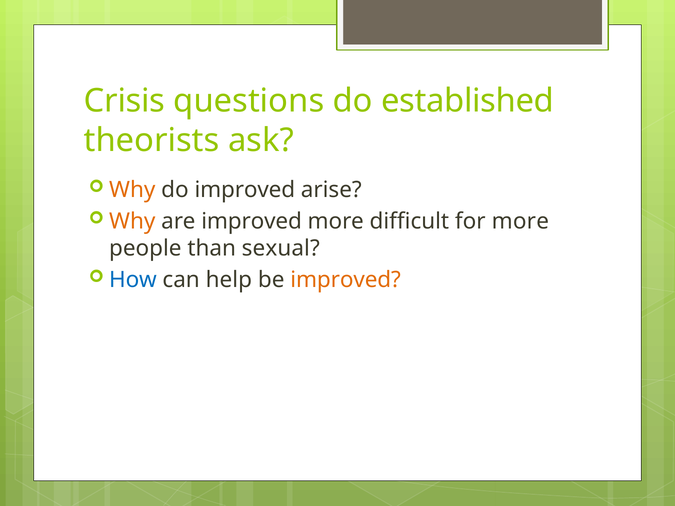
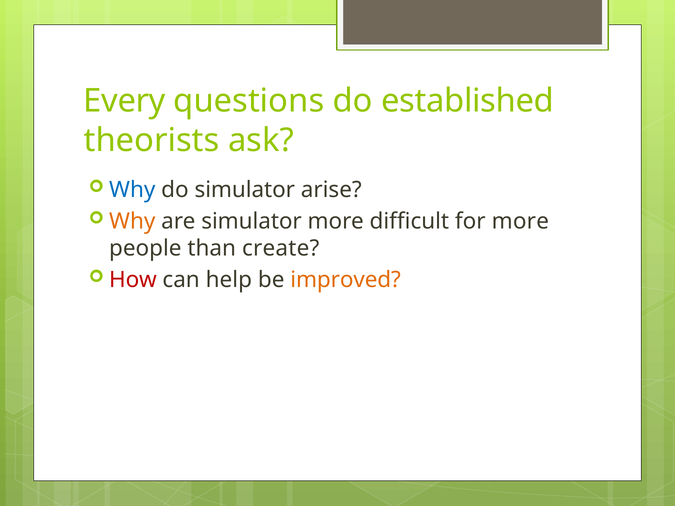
Crisis: Crisis -> Every (124, 101)
Why colour: orange -> blue (132, 190)
do improved: improved -> simulator (245, 190)
are improved: improved -> simulator (252, 221)
sexual: sexual -> create (281, 248)
How colour: blue -> red (133, 280)
